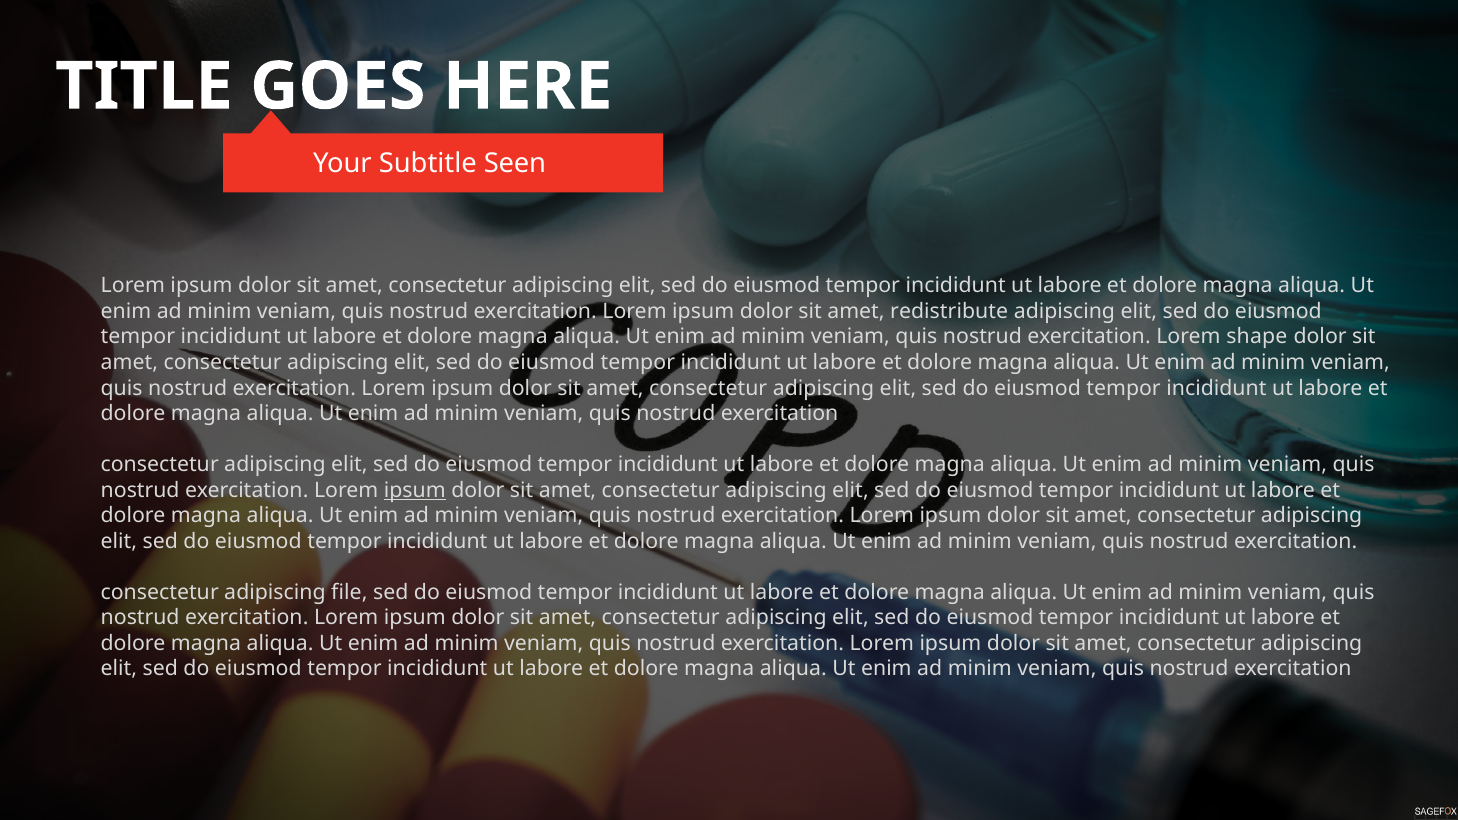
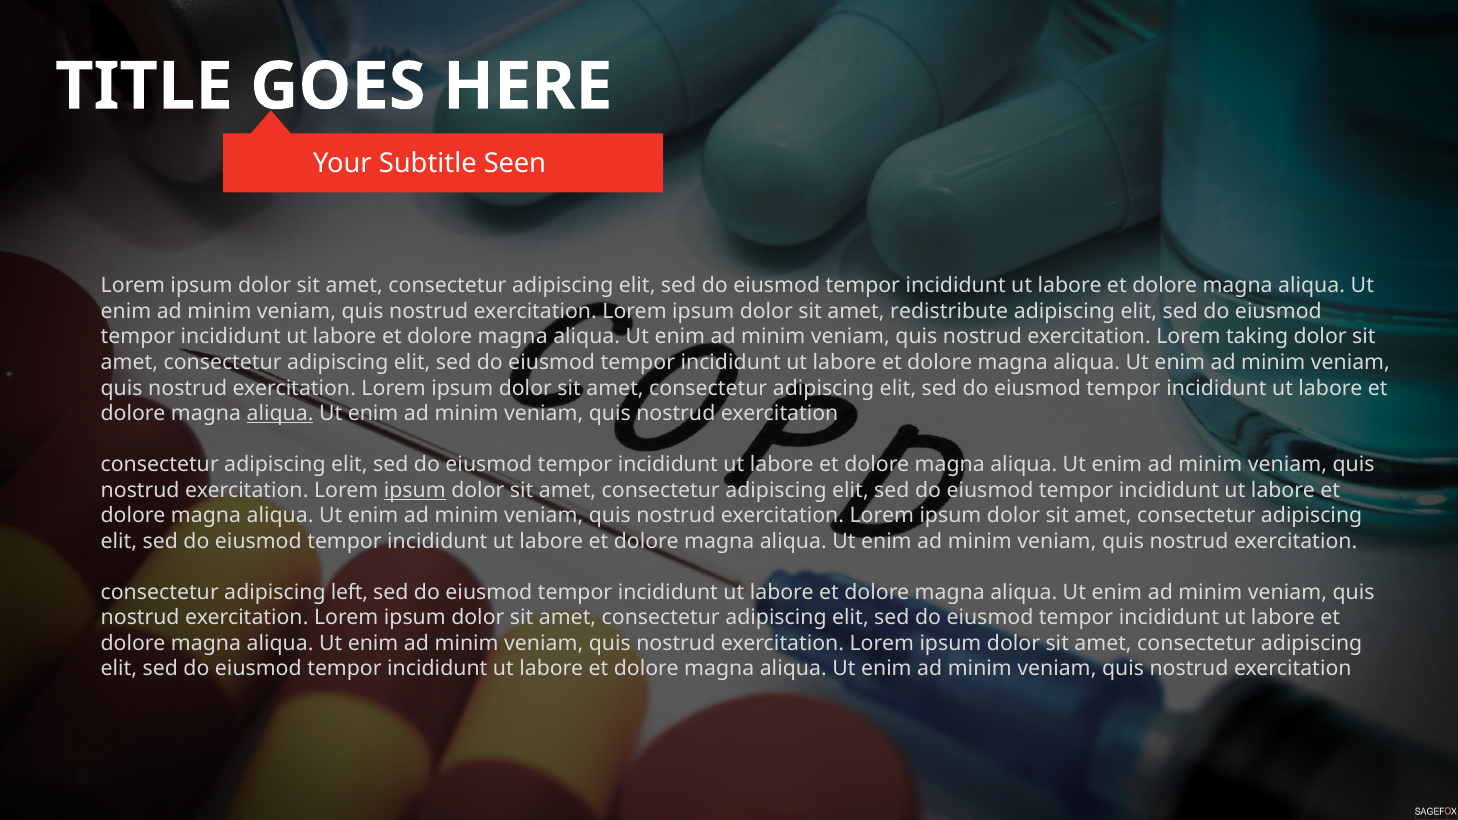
shape: shape -> taking (1257, 337)
aliqua underline: none -> present (280, 414)
file: file -> left (349, 592)
